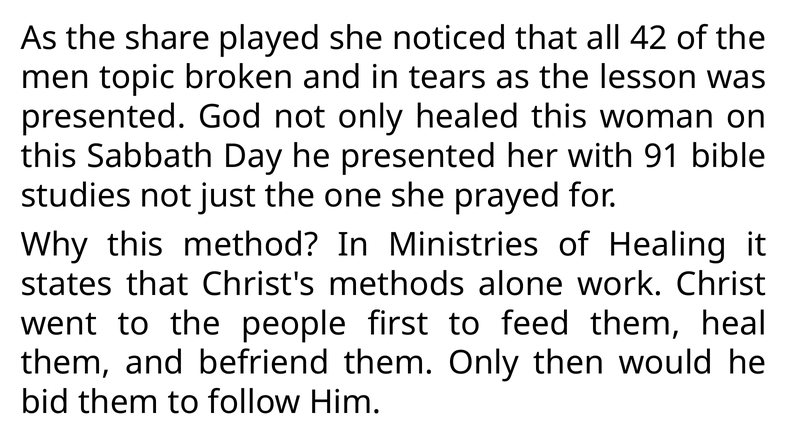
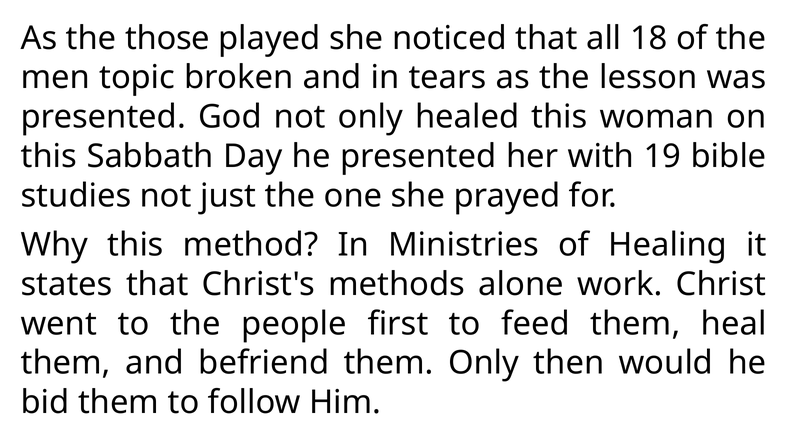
share: share -> those (168, 38)
42: 42 -> 18 (649, 38)
91: 91 -> 19 (662, 156)
